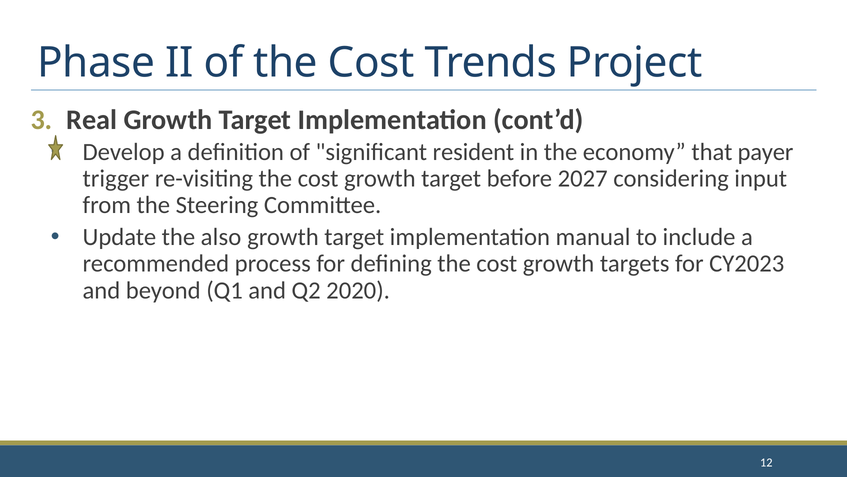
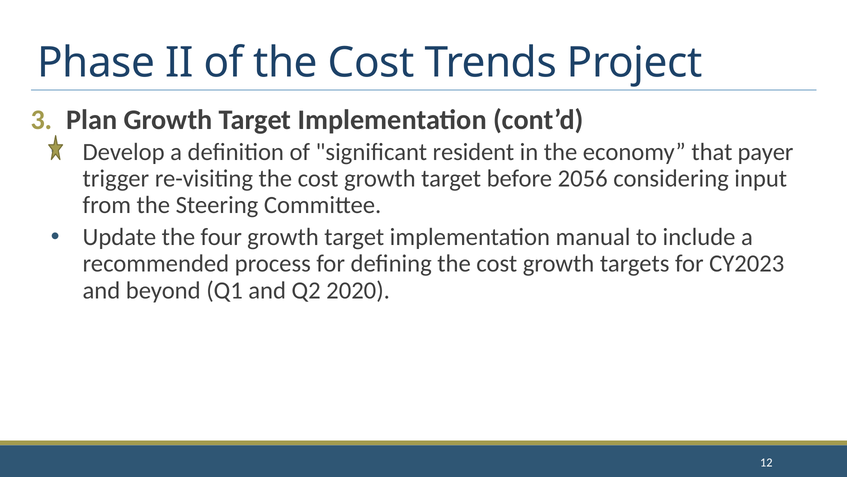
Real: Real -> Plan (92, 120)
2027: 2027 -> 2056 (583, 178)
also: also -> four (221, 237)
